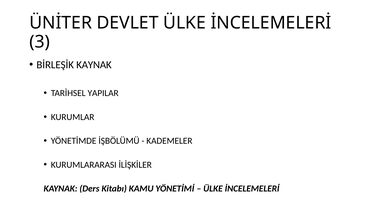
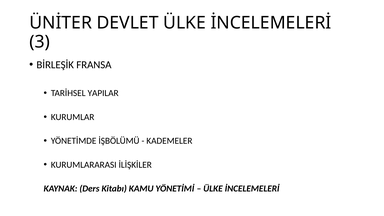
BİRLEŞİK KAYNAK: KAYNAK -> FRANSA (94, 65)
